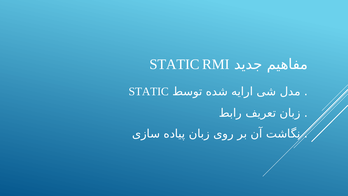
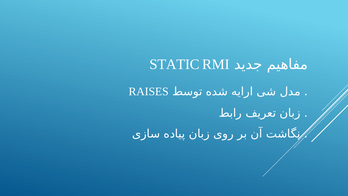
STATIC: STATIC -> RAISES (149, 91)
